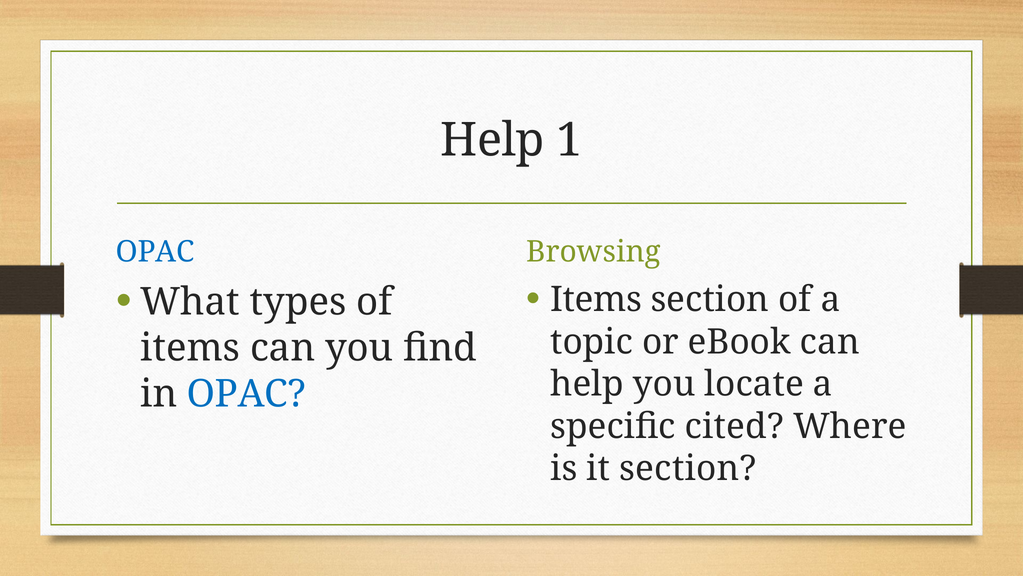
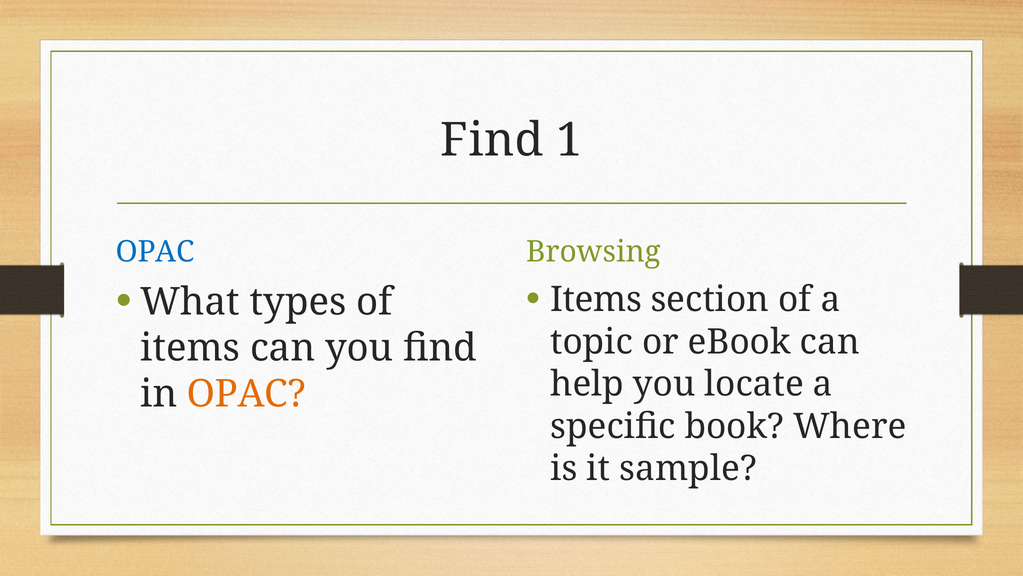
Help: Help -> Find (492, 140)
OPAC colour: blue -> orange (246, 394)
cited: cited -> book (734, 426)
it section: section -> sample (688, 468)
